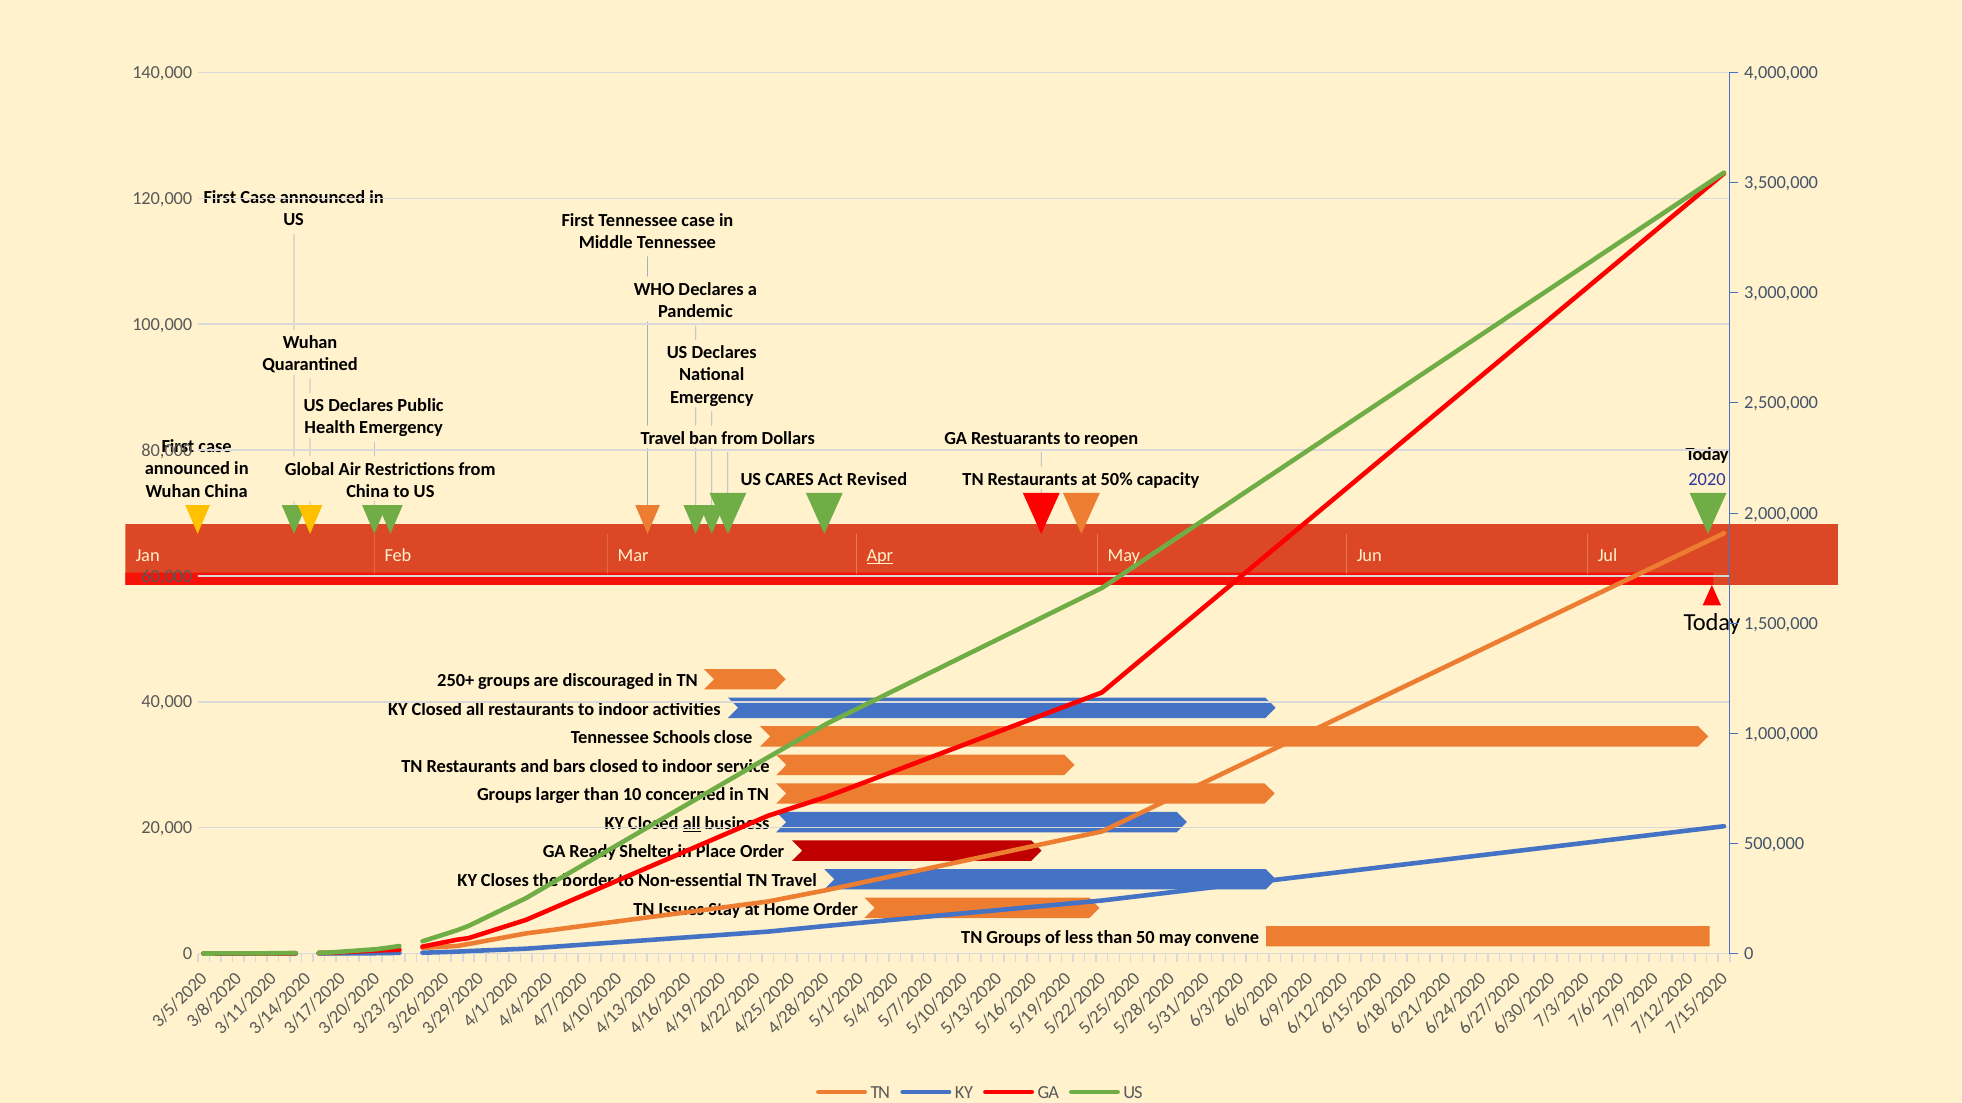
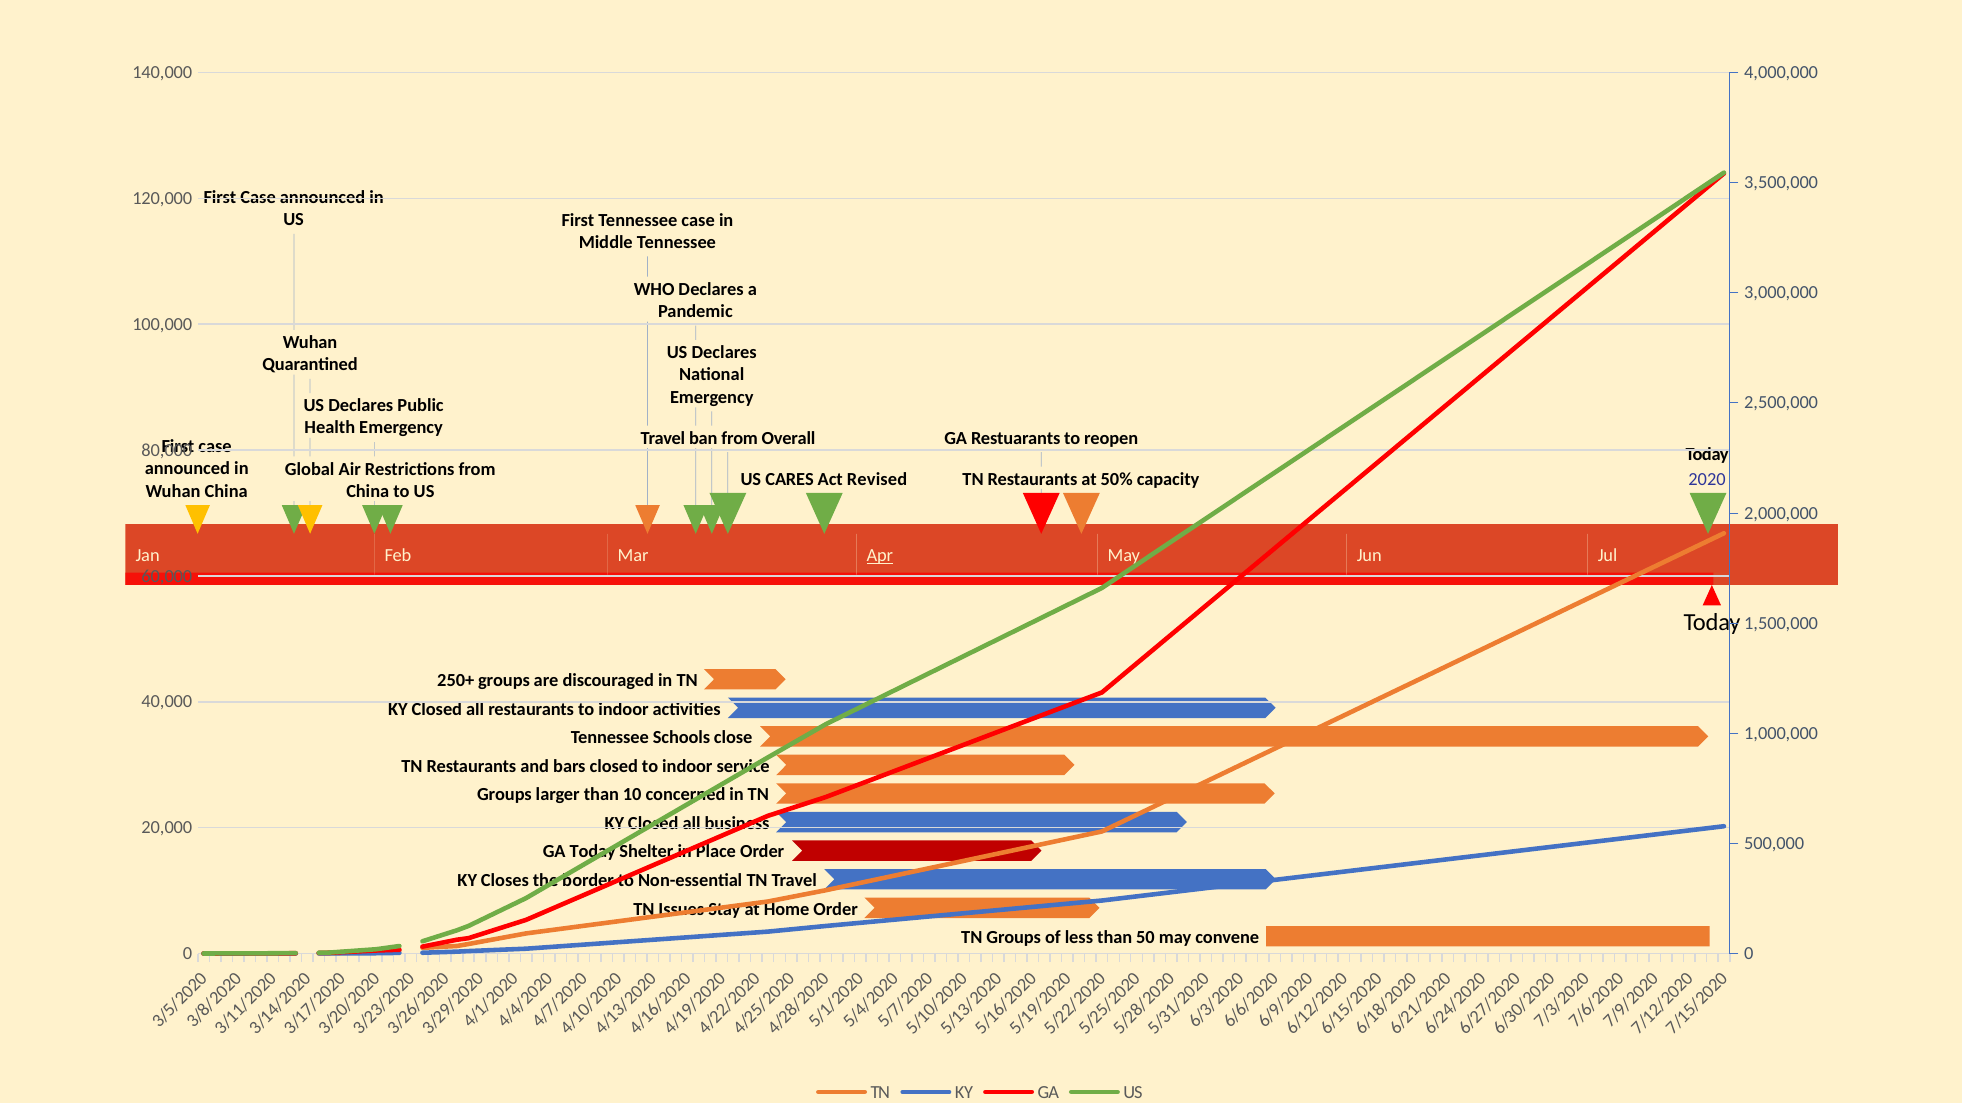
Dollars: Dollars -> Overall (788, 438)
all underline: present -> none (692, 824)
GA Ready: Ready -> Today (593, 852)
